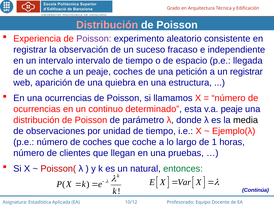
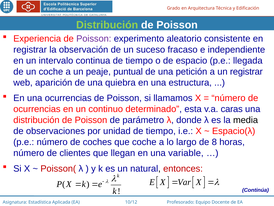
Distribución colour: pink -> light green (107, 25)
intervalo intervalo: intervalo -> continua (93, 60)
peaje coches: coches -> puntual (128, 71)
v.a peaje: peaje -> caras (232, 109)
Ejemplo(λ: Ejemplo(λ -> Espacio(λ (234, 131)
1: 1 -> 8 (214, 142)
pruebas: pruebas -> variable (186, 153)
entonces colour: green -> red (183, 168)
